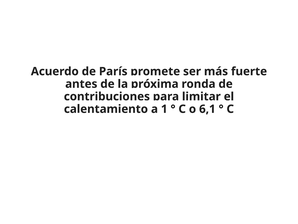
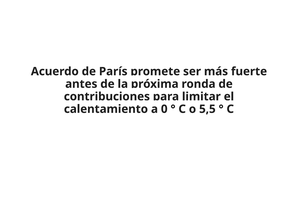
1: 1 -> 0 (164, 109)
6,1: 6,1 -> 5,5 (207, 109)
